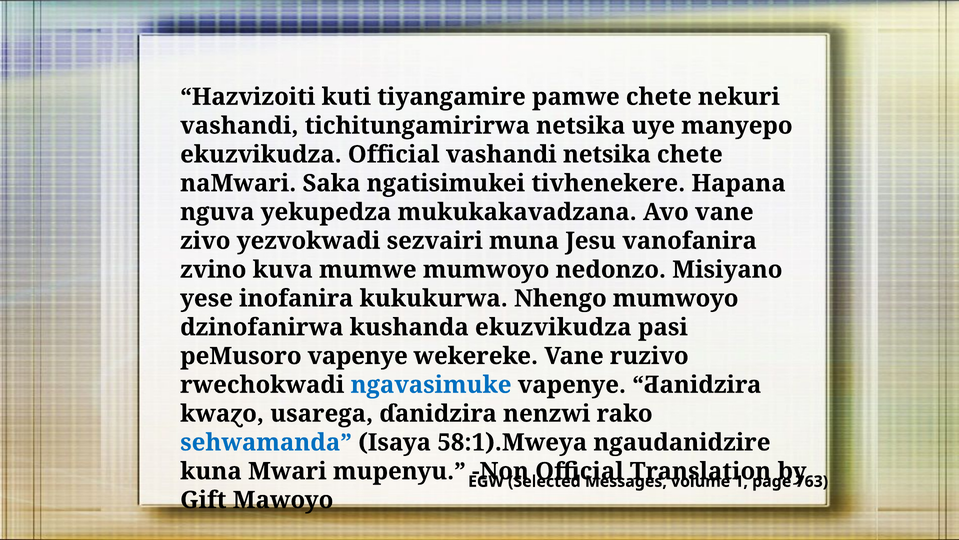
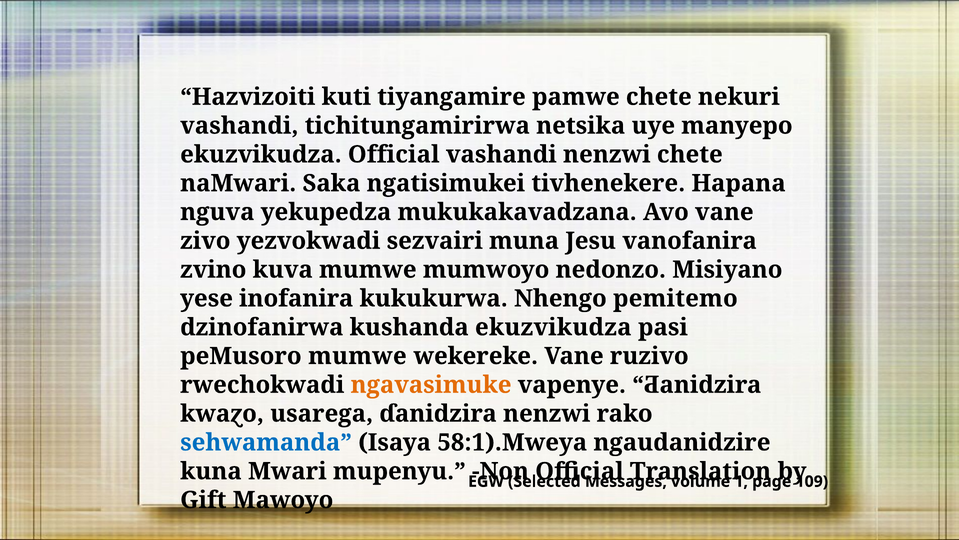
vashandi netsika: netsika -> nenzwi (607, 154)
Nhengo mumwoyo: mumwoyo -> pemitemo (675, 298)
peMusoro vapenye: vapenye -> mumwe (357, 356)
ngavasimuke colour: blue -> orange (431, 385)
763: 763 -> 109 (812, 481)
